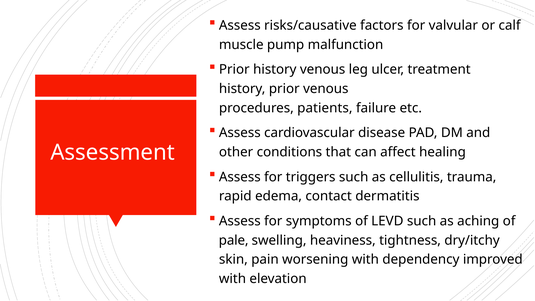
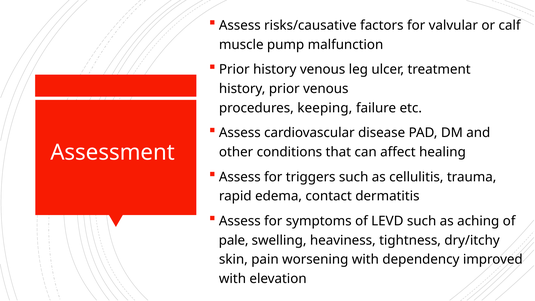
patients: patients -> keeping (325, 108)
